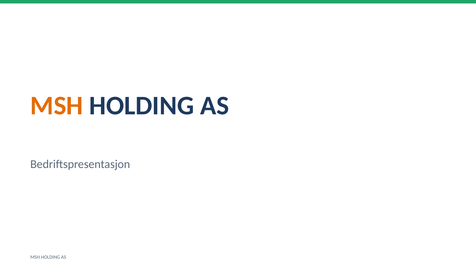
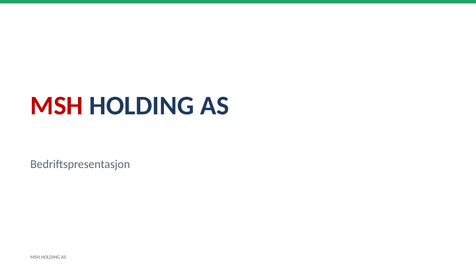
MSH colour: orange -> red (57, 106)
